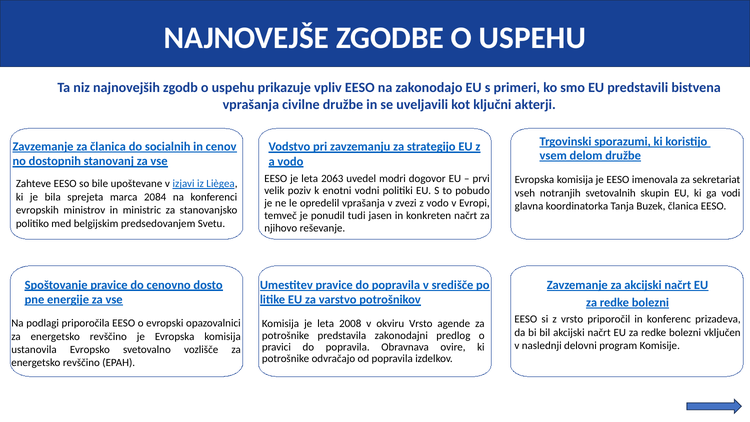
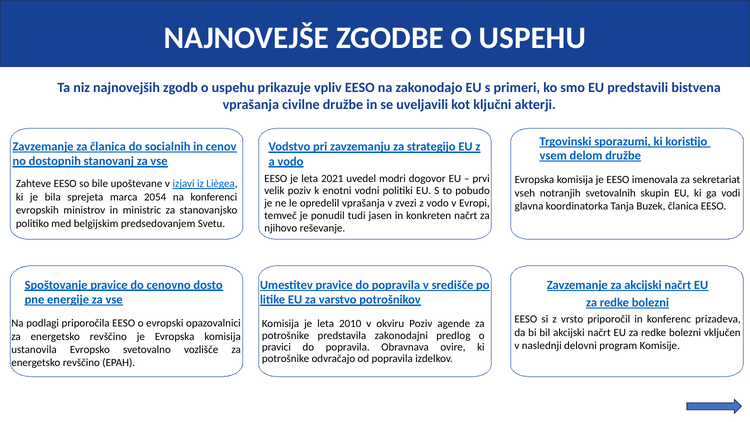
2063: 2063 -> 2021 (332, 178)
2084: 2084 -> 2054 (155, 197)
2008: 2008 -> 2010 (350, 324)
okviru Vrsto: Vrsto -> Poziv (421, 324)
